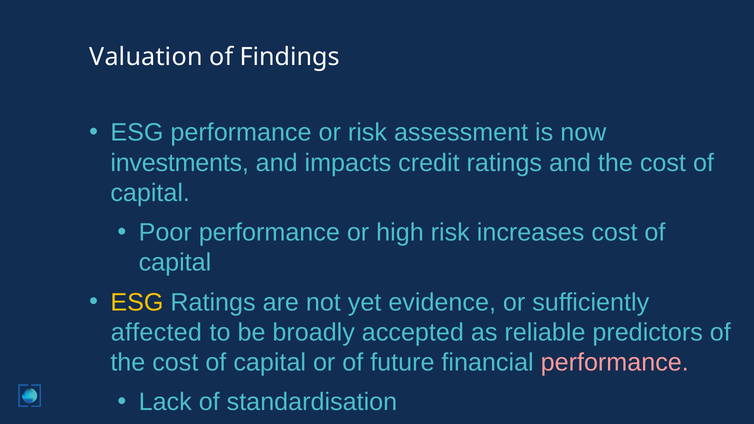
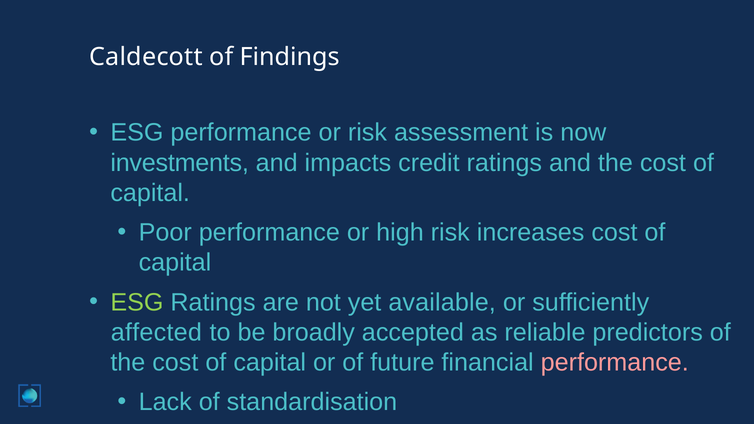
Valuation: Valuation -> Caldecott (146, 57)
ESG colour: yellow -> light green (137, 302)
evidence: evidence -> available (442, 302)
